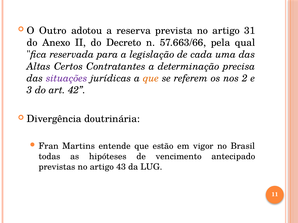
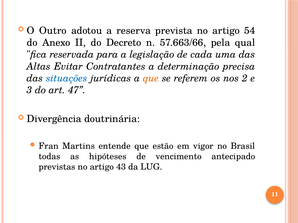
31: 31 -> 54 (250, 31)
Certos: Certos -> Evitar (68, 66)
situações colour: purple -> blue (67, 78)
42: 42 -> 47 (77, 90)
